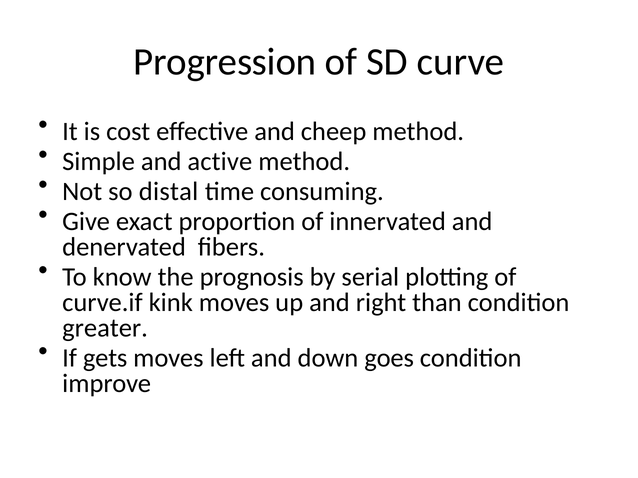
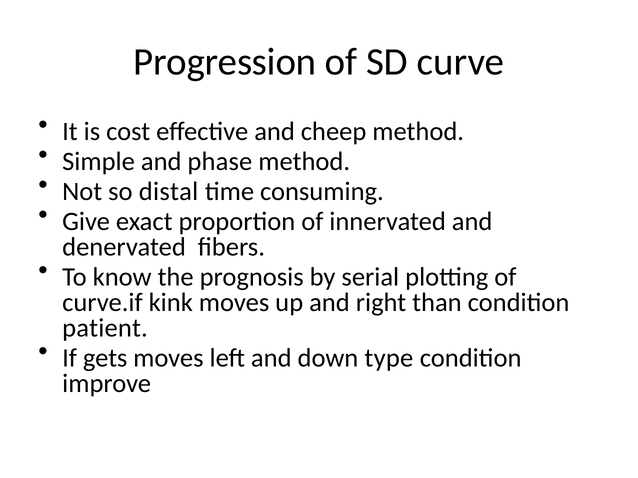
active: active -> phase (220, 162)
greater: greater -> patient (105, 328)
goes: goes -> type (389, 358)
